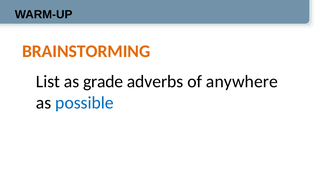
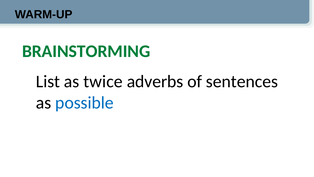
BRAINSTORMING colour: orange -> green (86, 51)
grade: grade -> twice (103, 81)
anywhere: anywhere -> sentences (242, 81)
